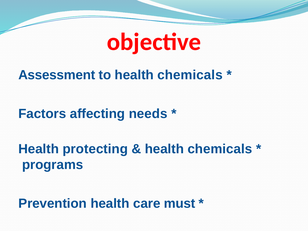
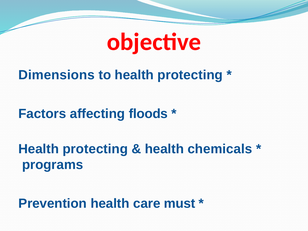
Assessment: Assessment -> Dimensions (57, 75)
to health chemicals: chemicals -> protecting (190, 75)
needs: needs -> floods (148, 114)
